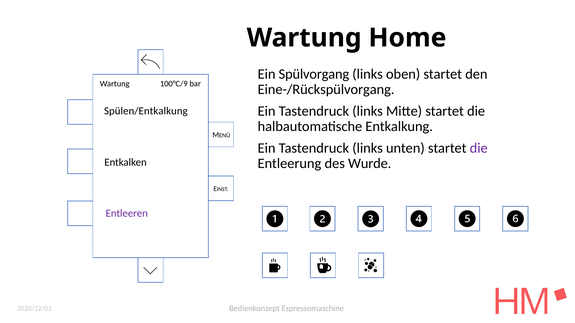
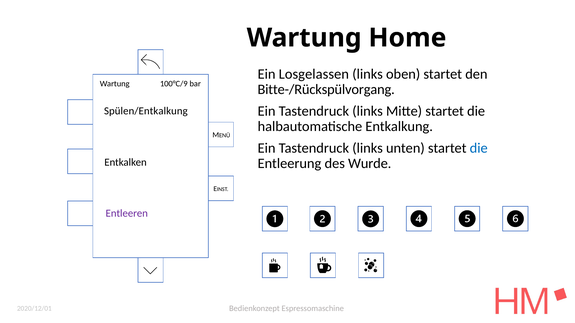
Spülvorgang: Spülvorgang -> Losgelassen (314, 74)
Eine-/Rückspülvorgang: Eine-/Rückspülvorgang -> Bitte-/Rückspülvorgang (326, 90)
die colour: purple -> blue (479, 148)
